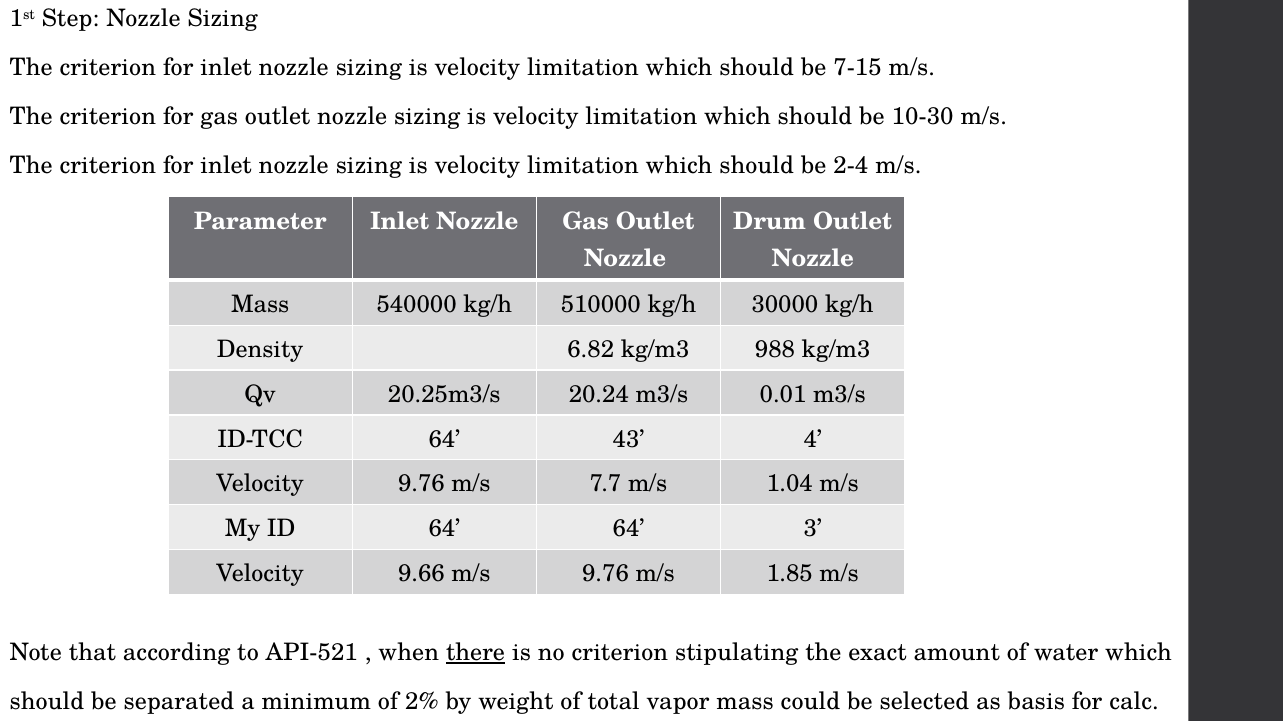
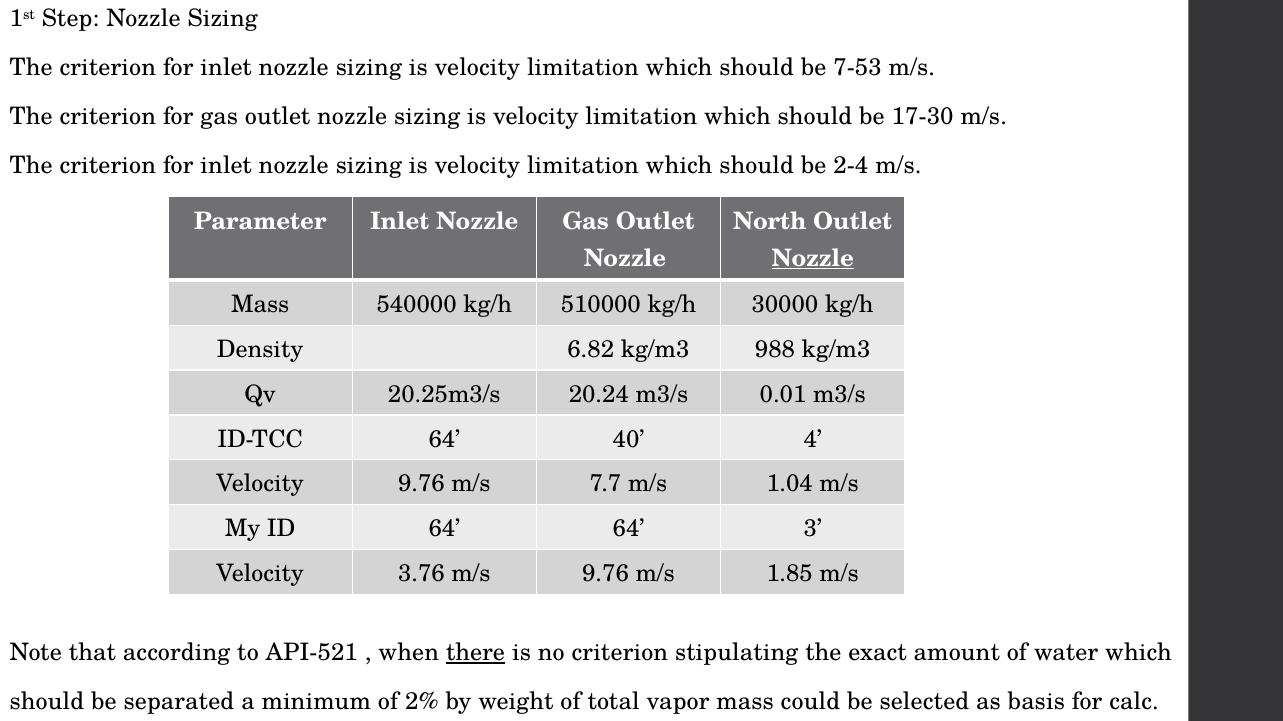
7-15: 7-15 -> 7-53 (858, 68)
10-30: 10-30 -> 17-30 (923, 116)
Drum: Drum -> North (770, 221)
Nozzle underline: none -> present (813, 259)
43: 43 -> 40 (629, 440)
9.66: 9.66 -> 3.76 (421, 574)
